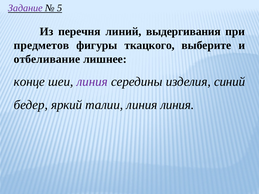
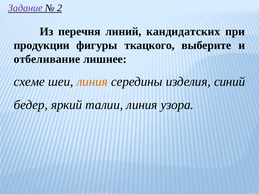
5: 5 -> 2 (60, 8)
выдергивания: выдергивания -> кандидатских (183, 32)
предметов: предметов -> продукции (42, 45)
конце: конце -> схеме (29, 82)
линия colour: purple -> orange (92, 82)
линия линия: линия -> узора (177, 105)
